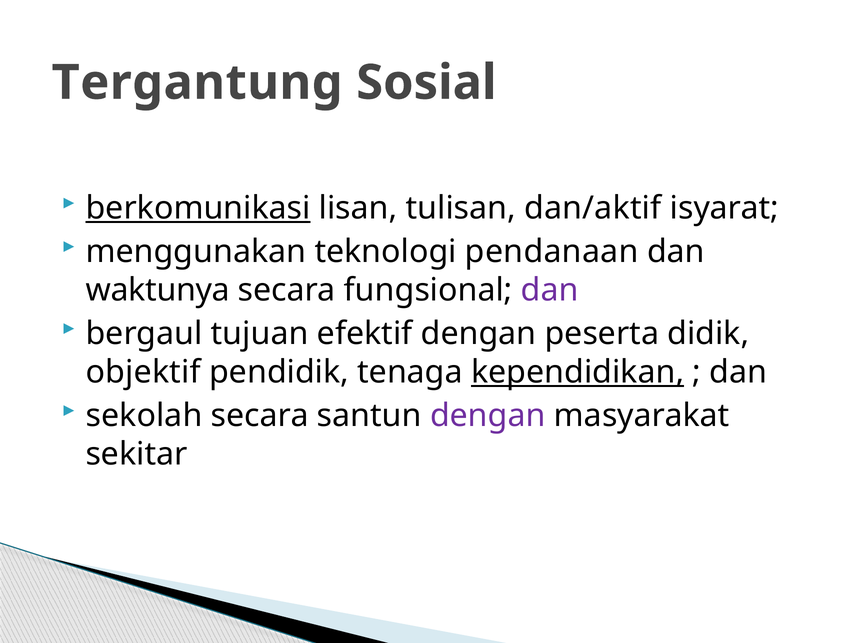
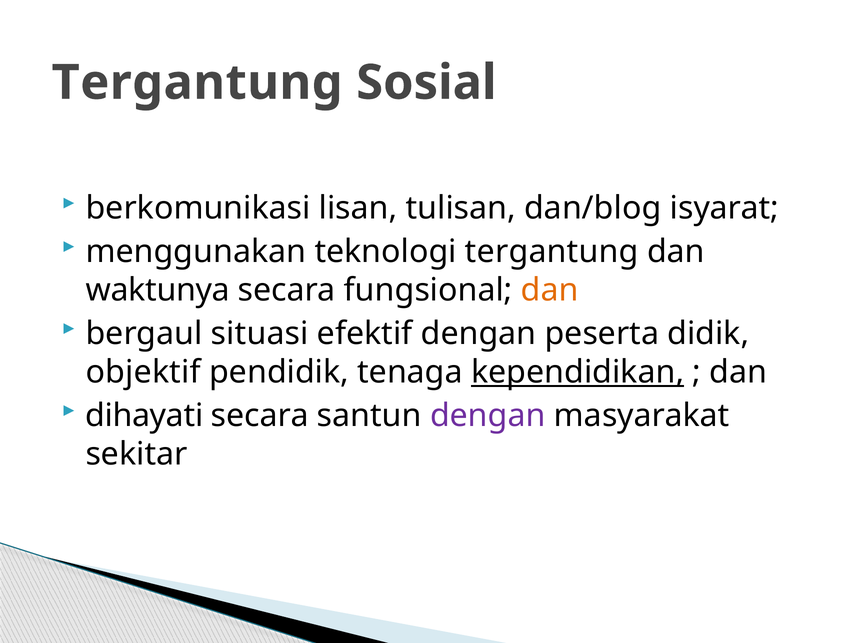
berkomunikasi underline: present -> none (198, 208)
dan/aktif: dan/aktif -> dan/blog (593, 208)
teknologi pendanaan: pendanaan -> tergantung (552, 252)
dan colour: purple -> orange (550, 290)
tujuan: tujuan -> situasi (260, 334)
sekolah: sekolah -> dihayati (144, 416)
